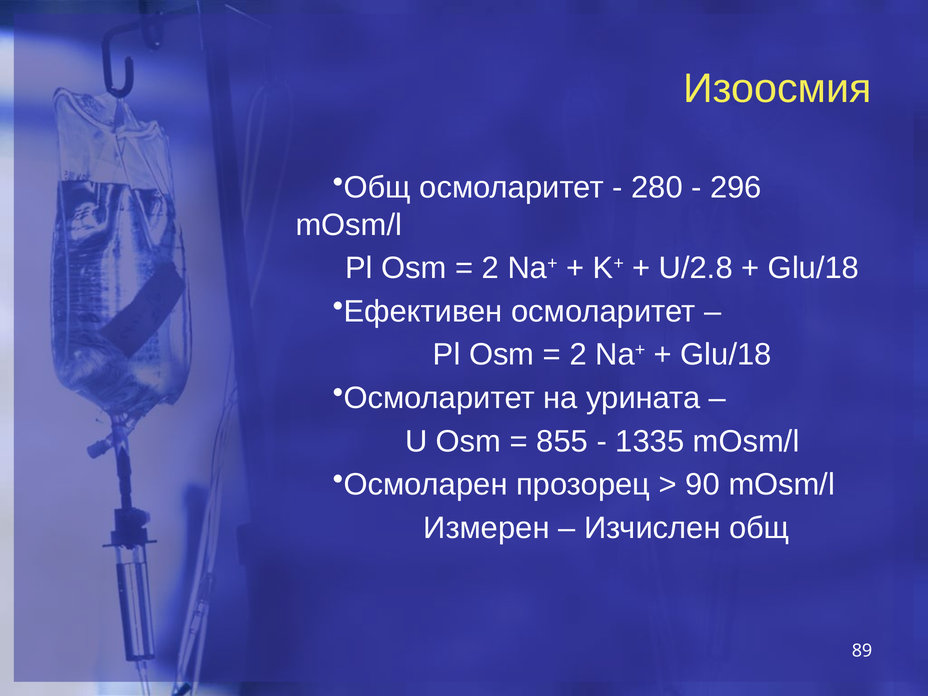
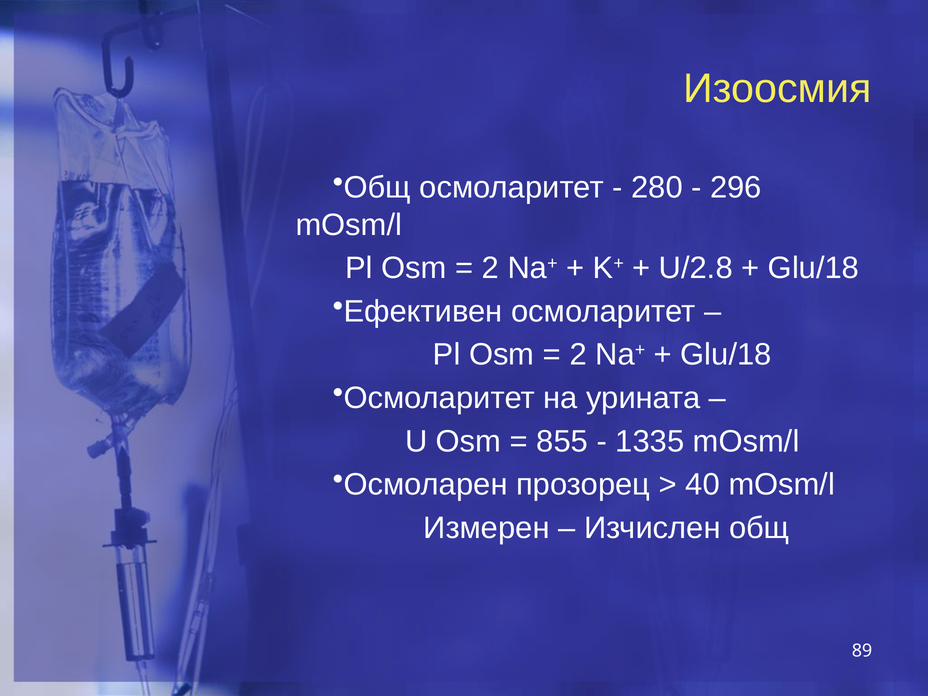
90: 90 -> 40 (703, 485)
